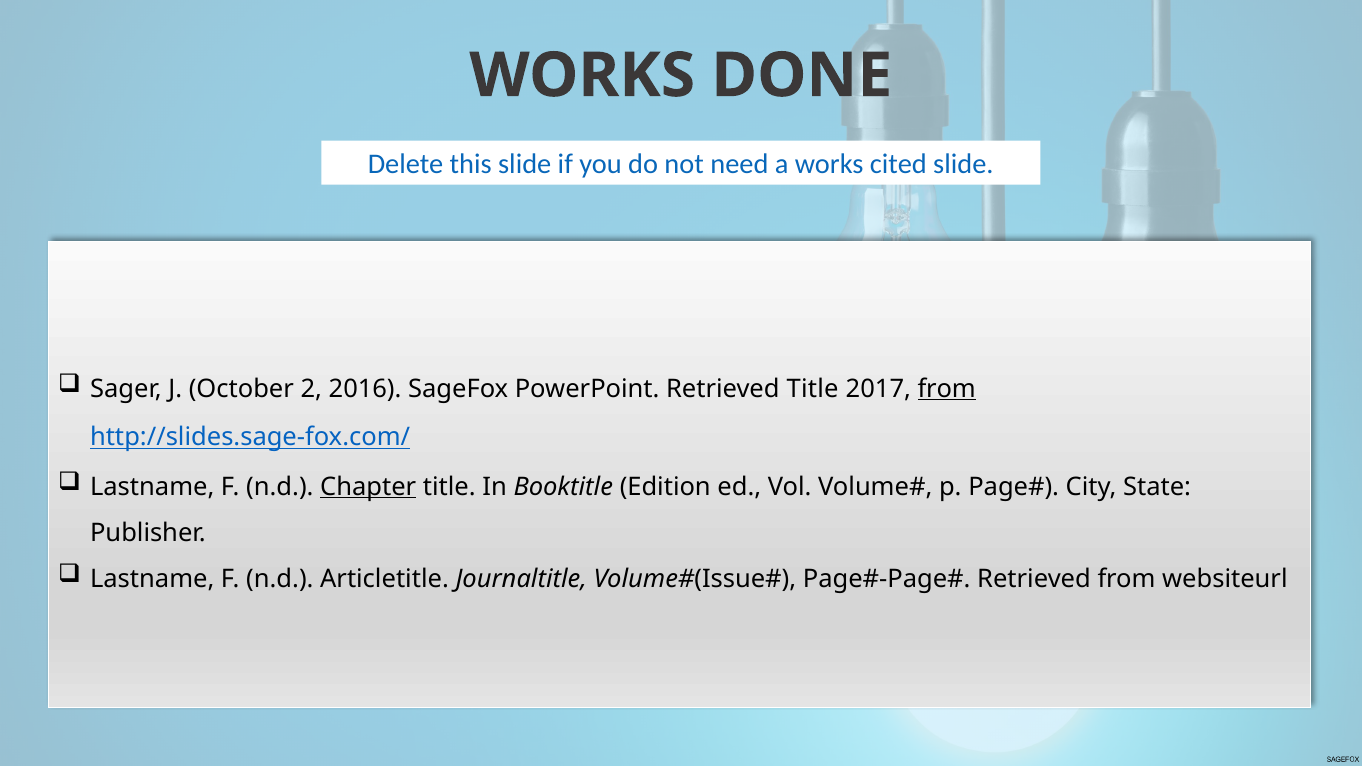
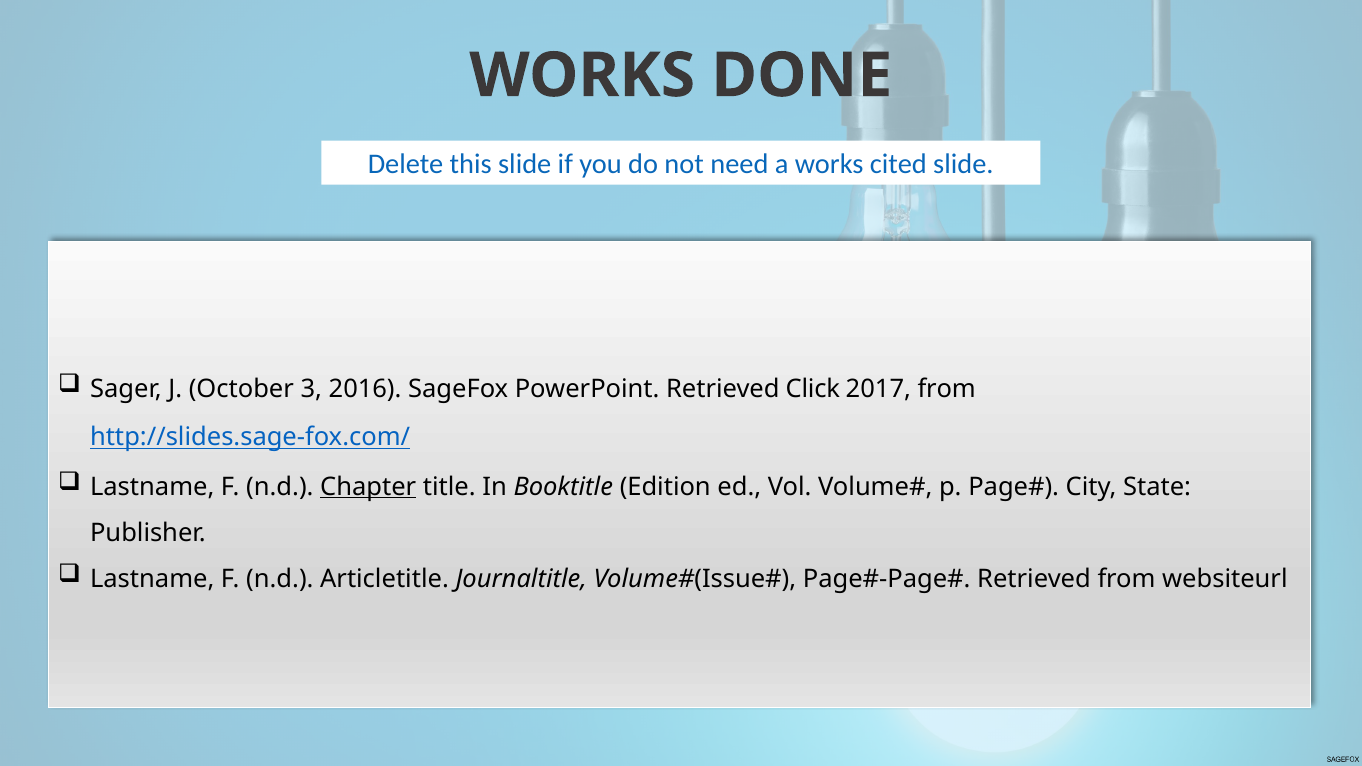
2: 2 -> 3 (311, 389)
Retrieved Title: Title -> Click (813, 389)
from underline: present -> none (947, 389)
